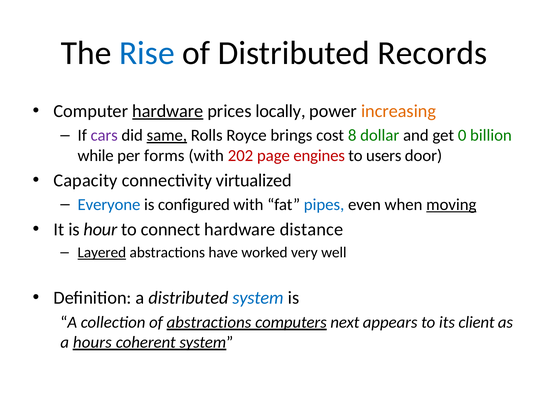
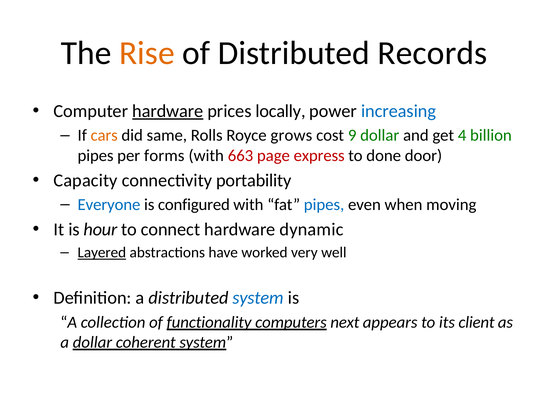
Rise colour: blue -> orange (147, 53)
increasing colour: orange -> blue (399, 111)
cars colour: purple -> orange (104, 135)
same underline: present -> none (167, 135)
brings: brings -> grows (291, 135)
8: 8 -> 9 (352, 135)
0: 0 -> 4 (462, 135)
while: while -> pipes (96, 155)
202: 202 -> 663 (240, 155)
engines: engines -> express (319, 155)
users: users -> done (384, 155)
virtualized: virtualized -> portability (254, 180)
moving underline: present -> none (451, 205)
distance: distance -> dynamic (312, 229)
of abstractions: abstractions -> functionality (209, 322)
a hours: hours -> dollar (92, 342)
